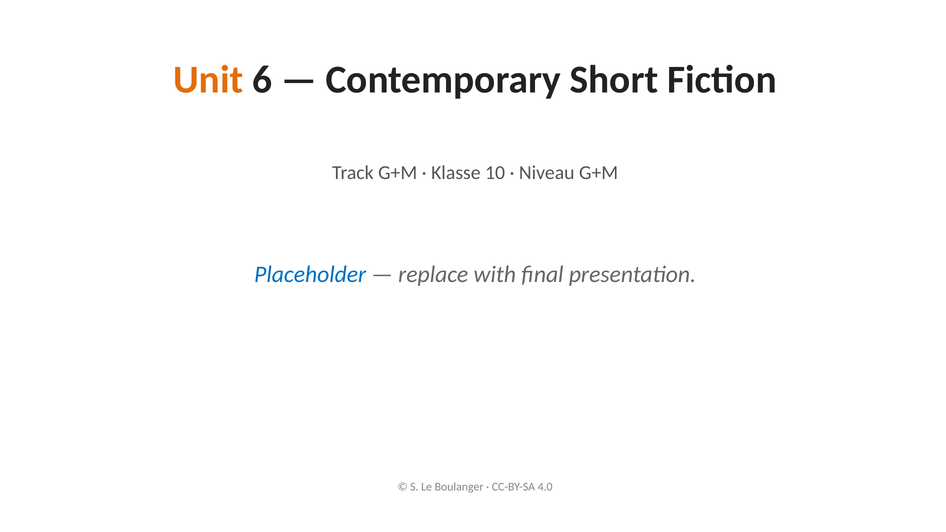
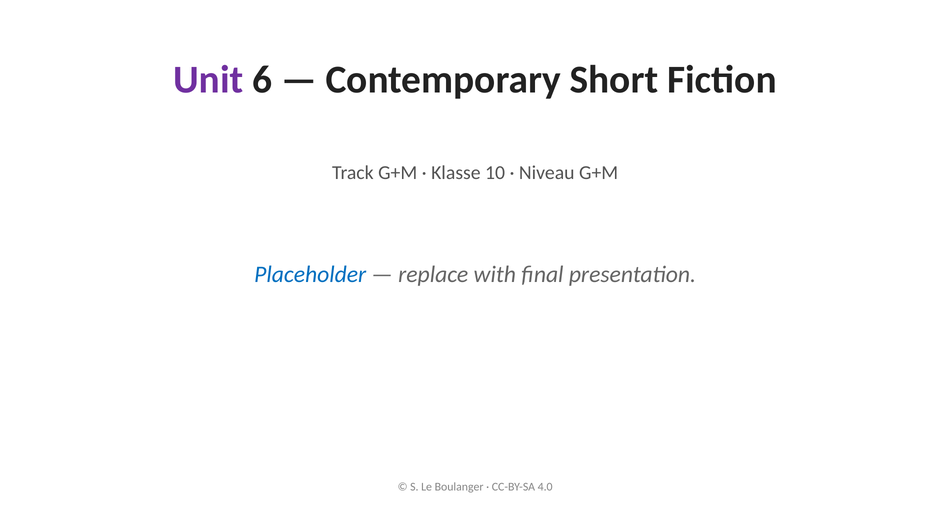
Unit colour: orange -> purple (208, 80)
